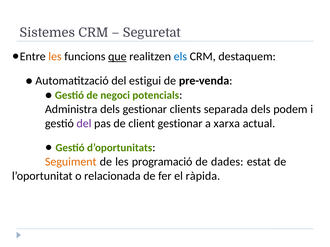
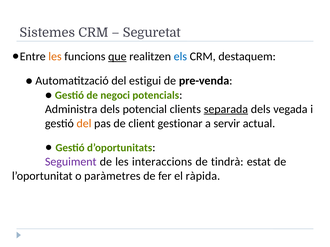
dels gestionar: gestionar -> potencial (145, 109)
separada underline: none -> present (226, 109)
podem: podem -> vegada (290, 109)
del colour: purple -> orange (84, 124)
xarxa: xarxa -> servir (227, 124)
Seguiment colour: orange -> purple (71, 162)
programació: programació -> interaccions (162, 162)
dades: dades -> tindrà (227, 162)
relacionada: relacionada -> paràmetres (112, 176)
